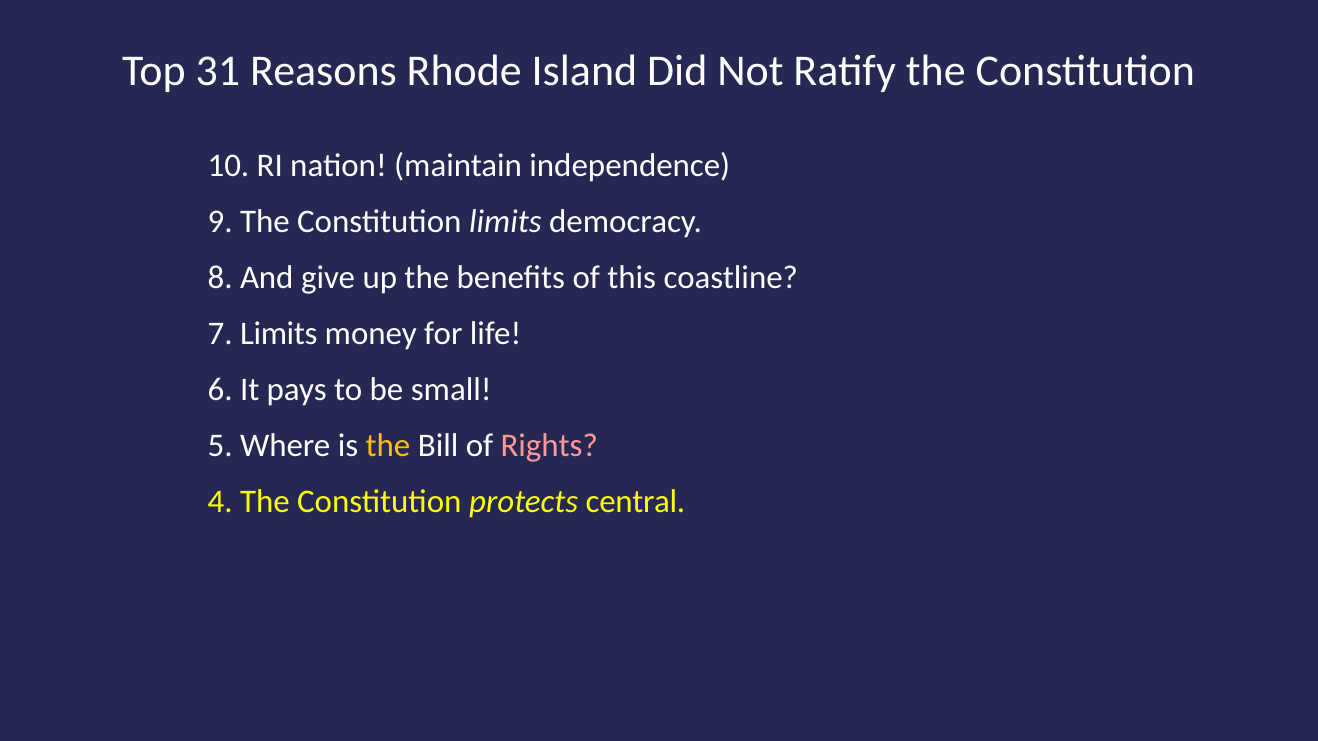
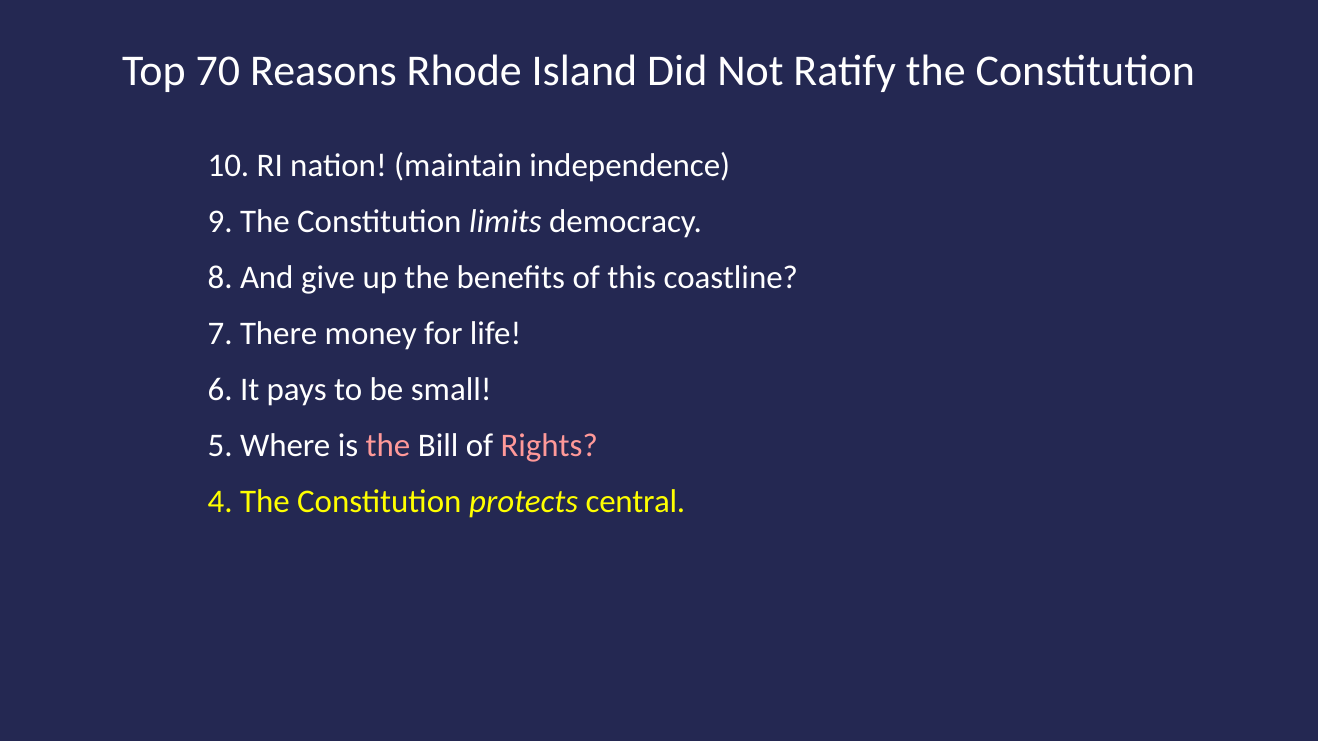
31: 31 -> 70 (218, 71)
7 Limits: Limits -> There (279, 334)
the colour: yellow -> pink (388, 446)
